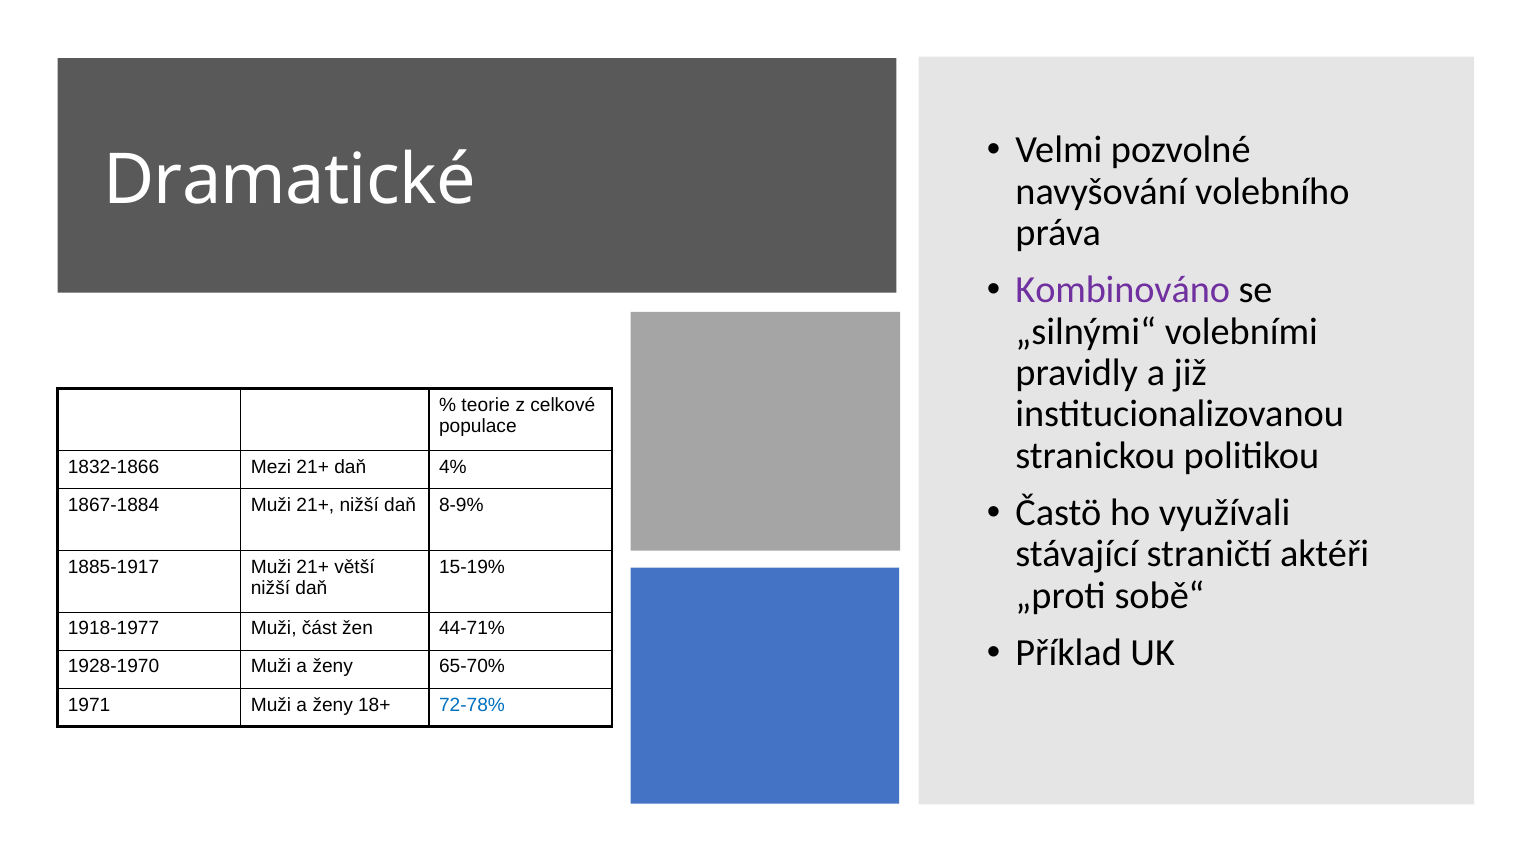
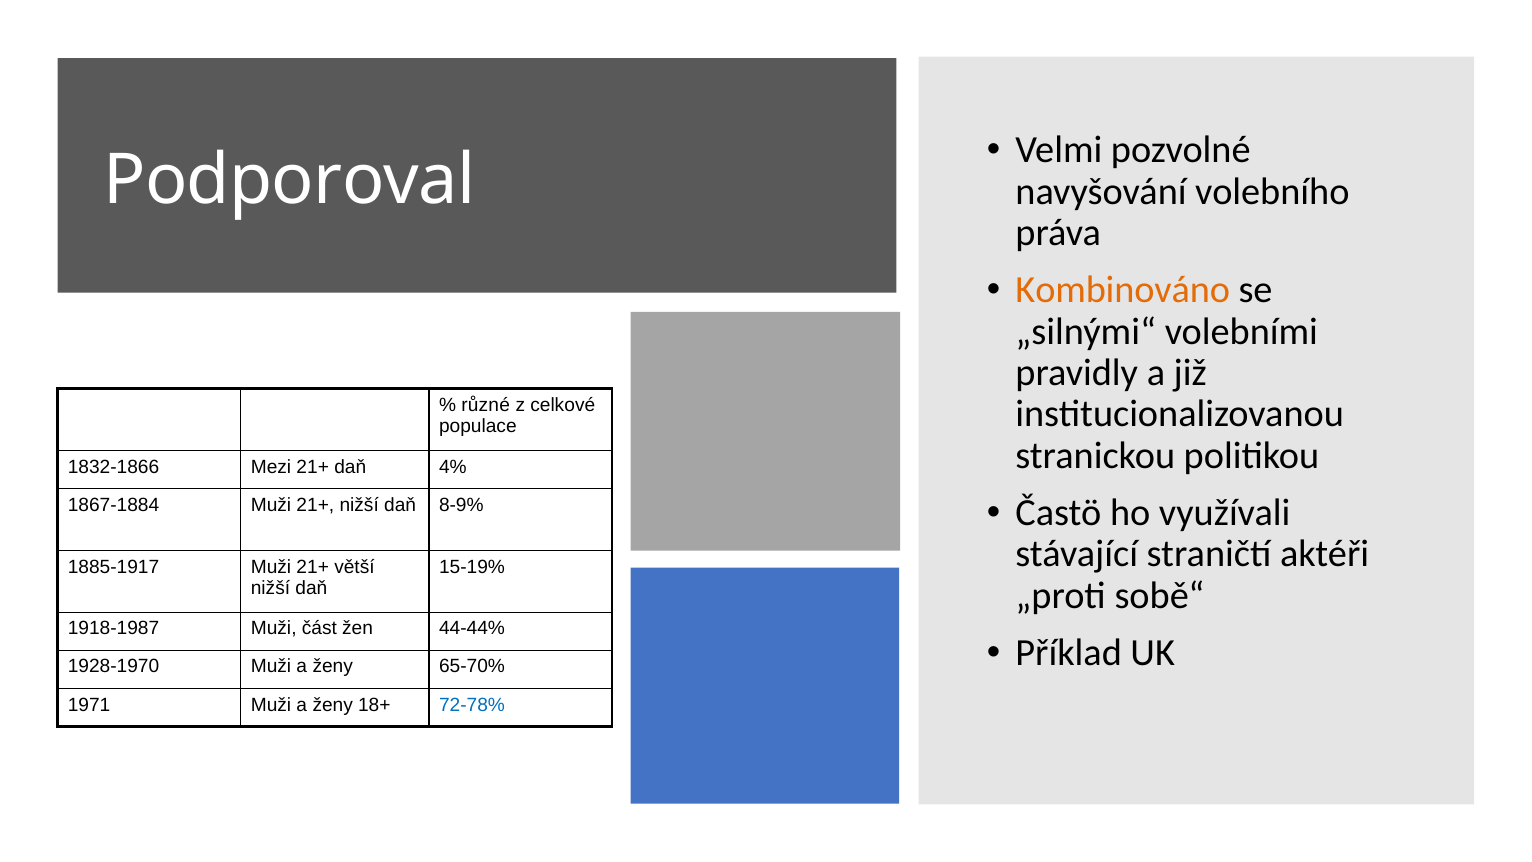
Dramatické: Dramatické -> Podporoval (289, 181)
Kombinováno colour: purple -> orange (1123, 290)
teorie: teorie -> různé (486, 405)
1918-1977: 1918-1977 -> 1918-1987 (114, 628)
44-71%: 44-71% -> 44-44% (472, 628)
